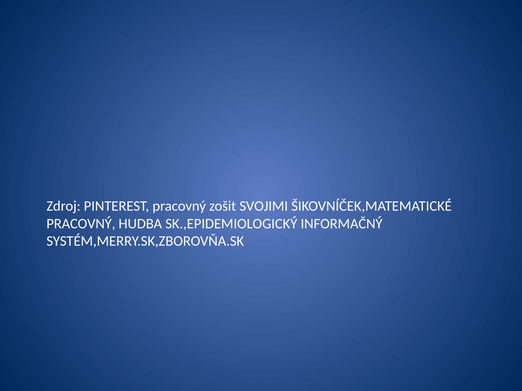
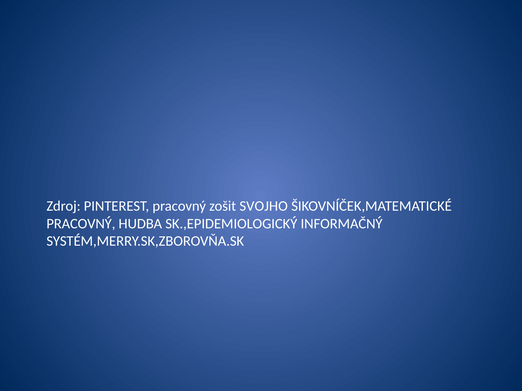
SVOJIMI: SVOJIMI -> SVOJHO (264, 206)
